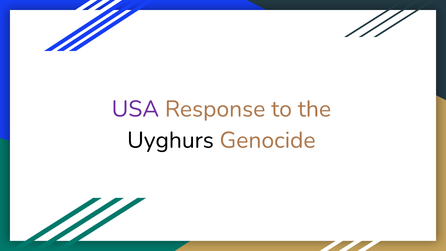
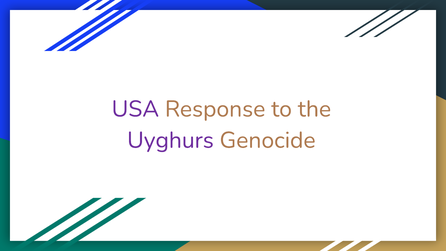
Uyghurs colour: black -> purple (170, 140)
